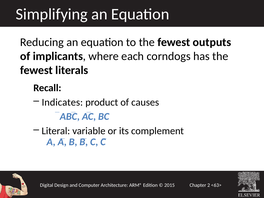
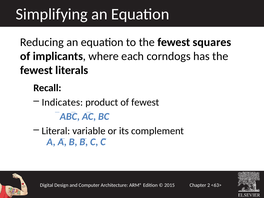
outputs: outputs -> squares (212, 42)
of causes: causes -> fewest (145, 102)
